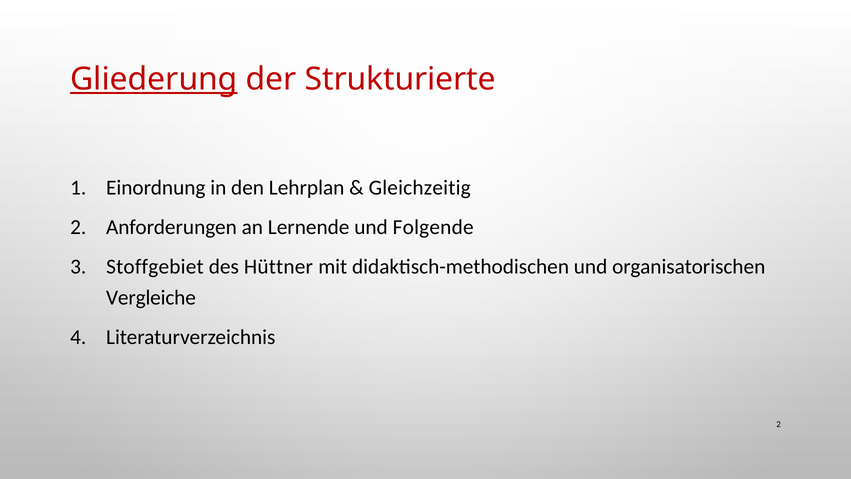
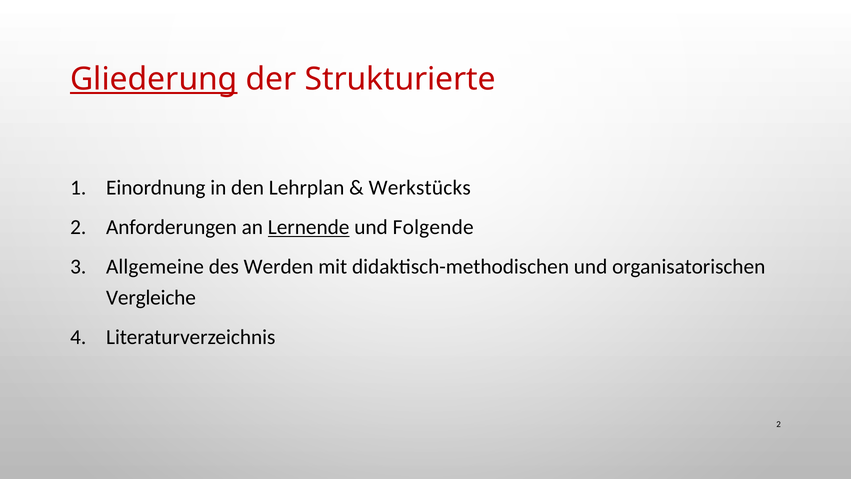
Gleichzeitig: Gleichzeitig -> Werkstücks (420, 188)
Lernende underline: none -> present (309, 227)
Stoffgebiet: Stoffgebiet -> Allgemeine (155, 267)
Hüttner: Hüttner -> Werden (279, 267)
